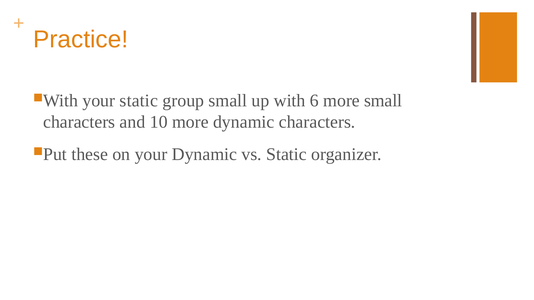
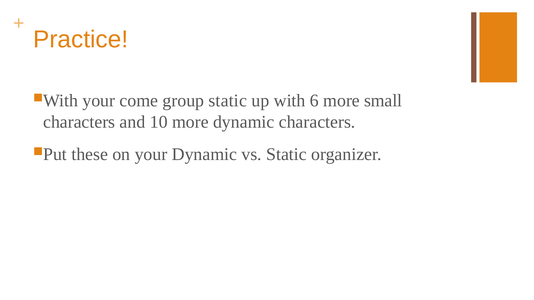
your static: static -> come (139, 101)
group small: small -> static (228, 101)
